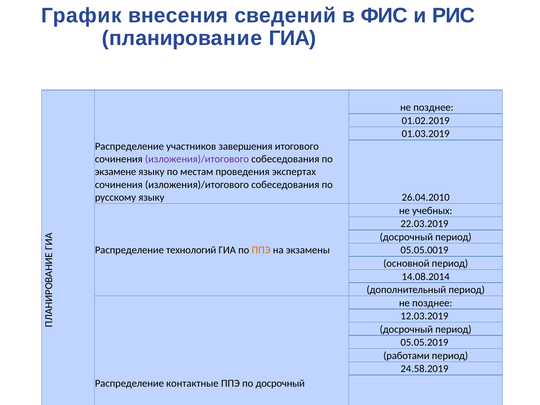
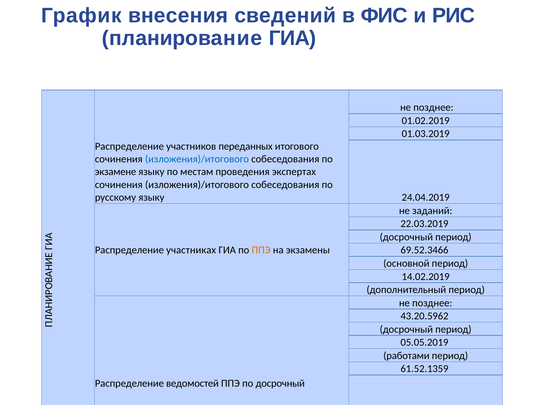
завершения: завершения -> переданных (246, 146)
изложения)/итогового colour: purple -> blue (197, 159)
26.04.2010: 26.04.2010 -> 24.04.2019 (426, 197)
учебных: учебных -> заданий (432, 211)
технологий: технологий -> участниках (191, 250)
05.05.0019: 05.05.0019 -> 69.52.3466 (424, 250)
14.08.2014: 14.08.2014 -> 14.02.2019 (426, 277)
12.03.2019: 12.03.2019 -> 43.20.5962 (424, 316)
24.58.2019: 24.58.2019 -> 61.52.1359 (424, 369)
контактные: контактные -> ведомостей (192, 383)
